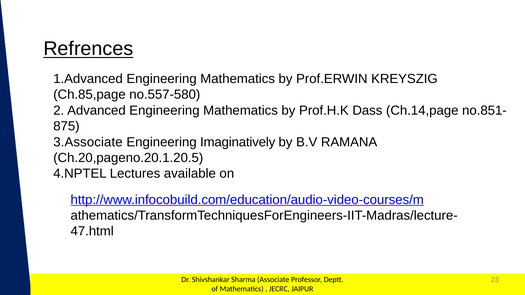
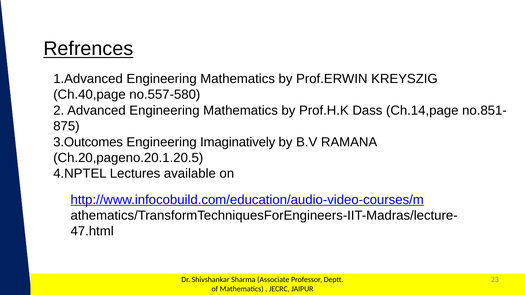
Ch.85,page: Ch.85,page -> Ch.40,page (89, 95)
3.Associate: 3.Associate -> 3.Outcomes (88, 142)
